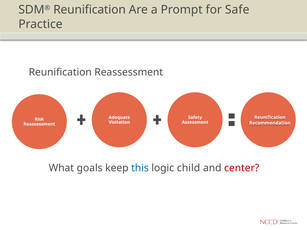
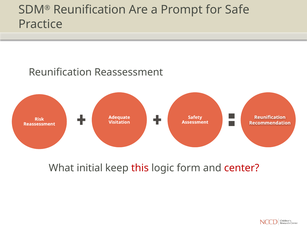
goals: goals -> initial (90, 168)
this colour: blue -> red (140, 168)
child: child -> form (189, 168)
